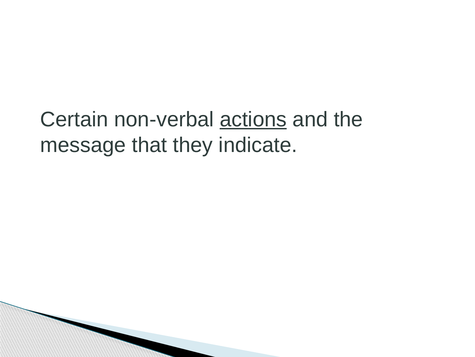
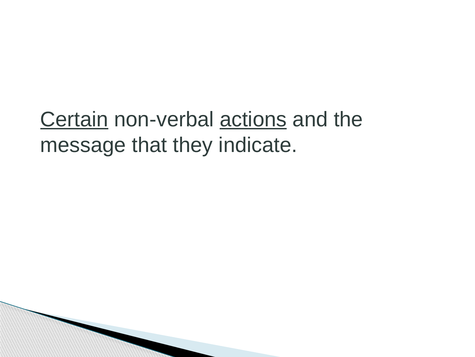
Certain underline: none -> present (74, 119)
